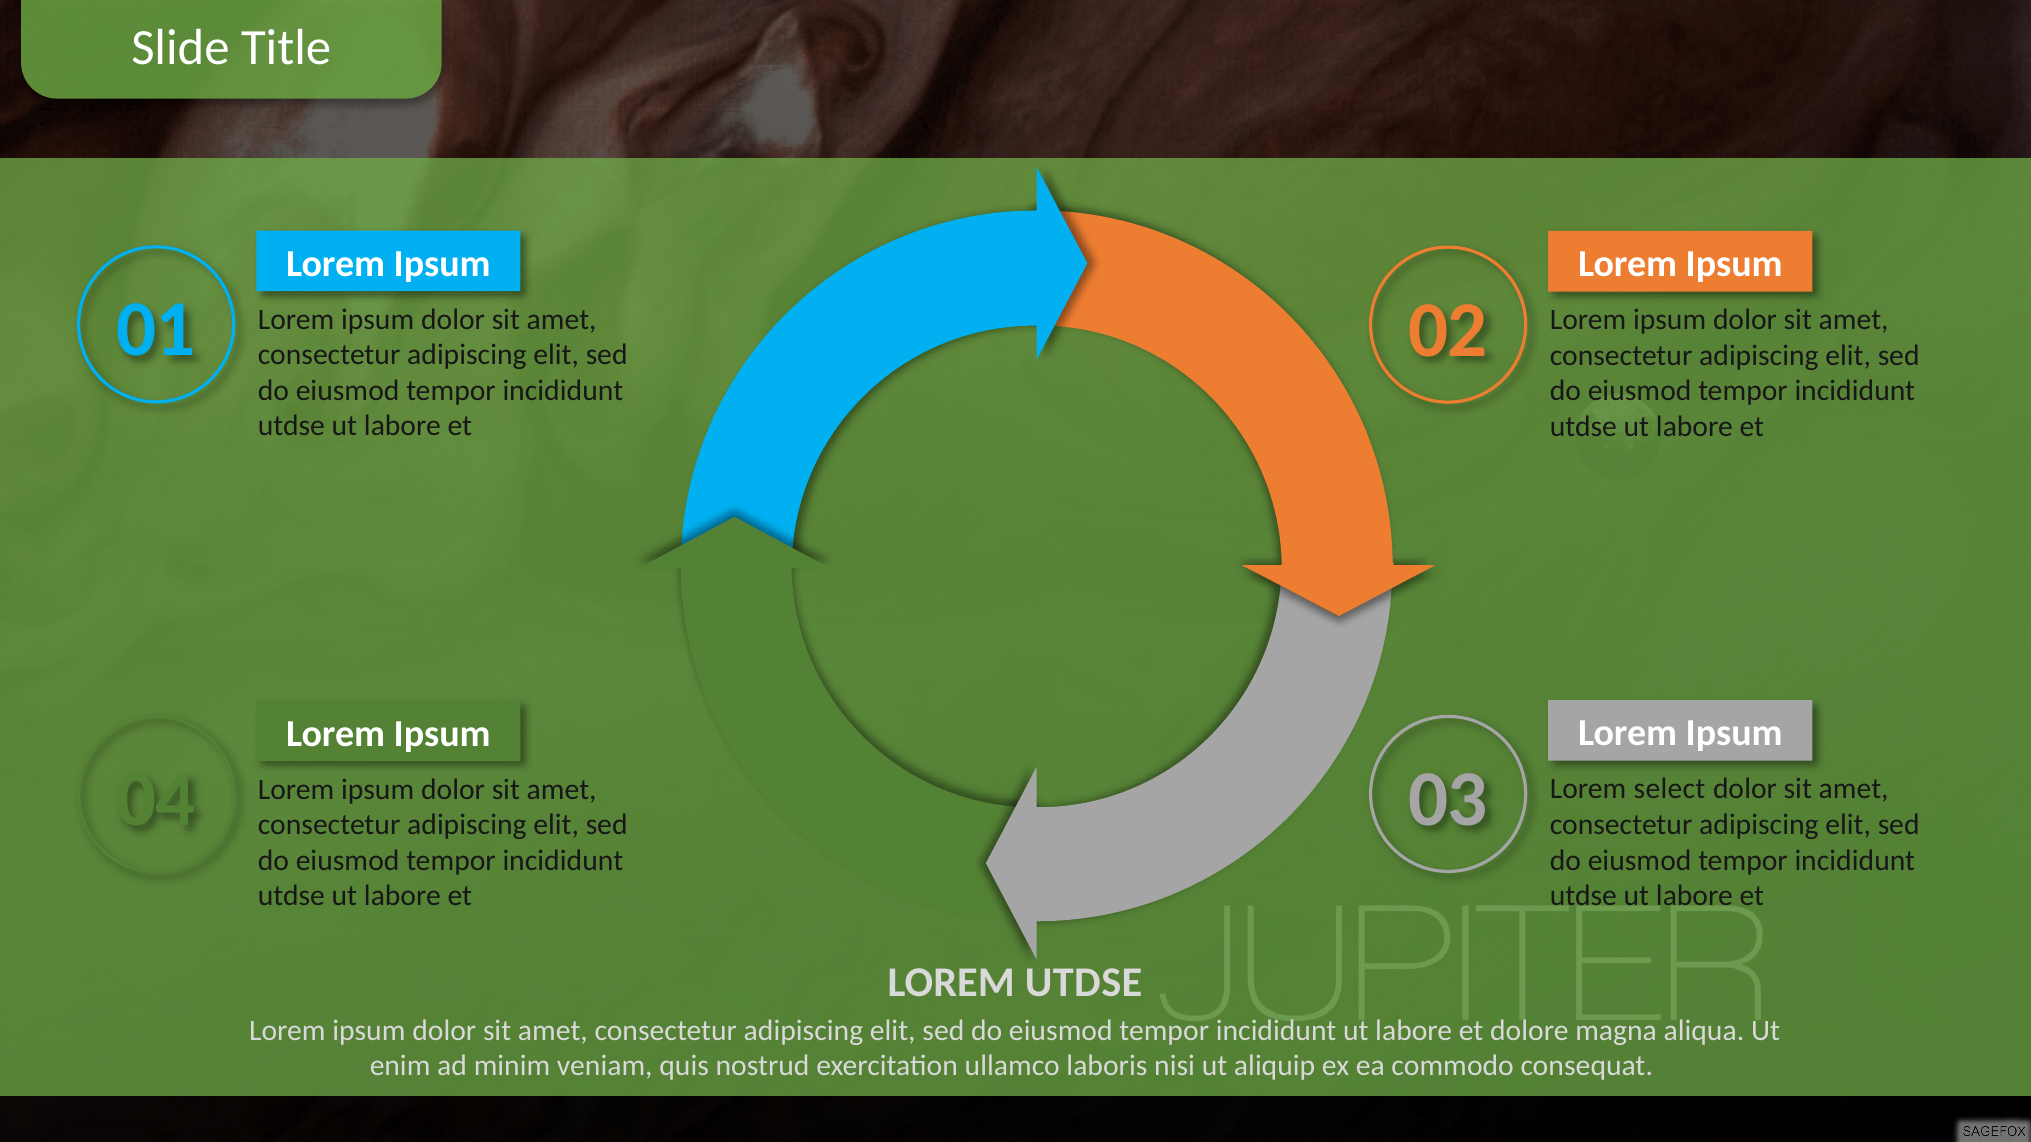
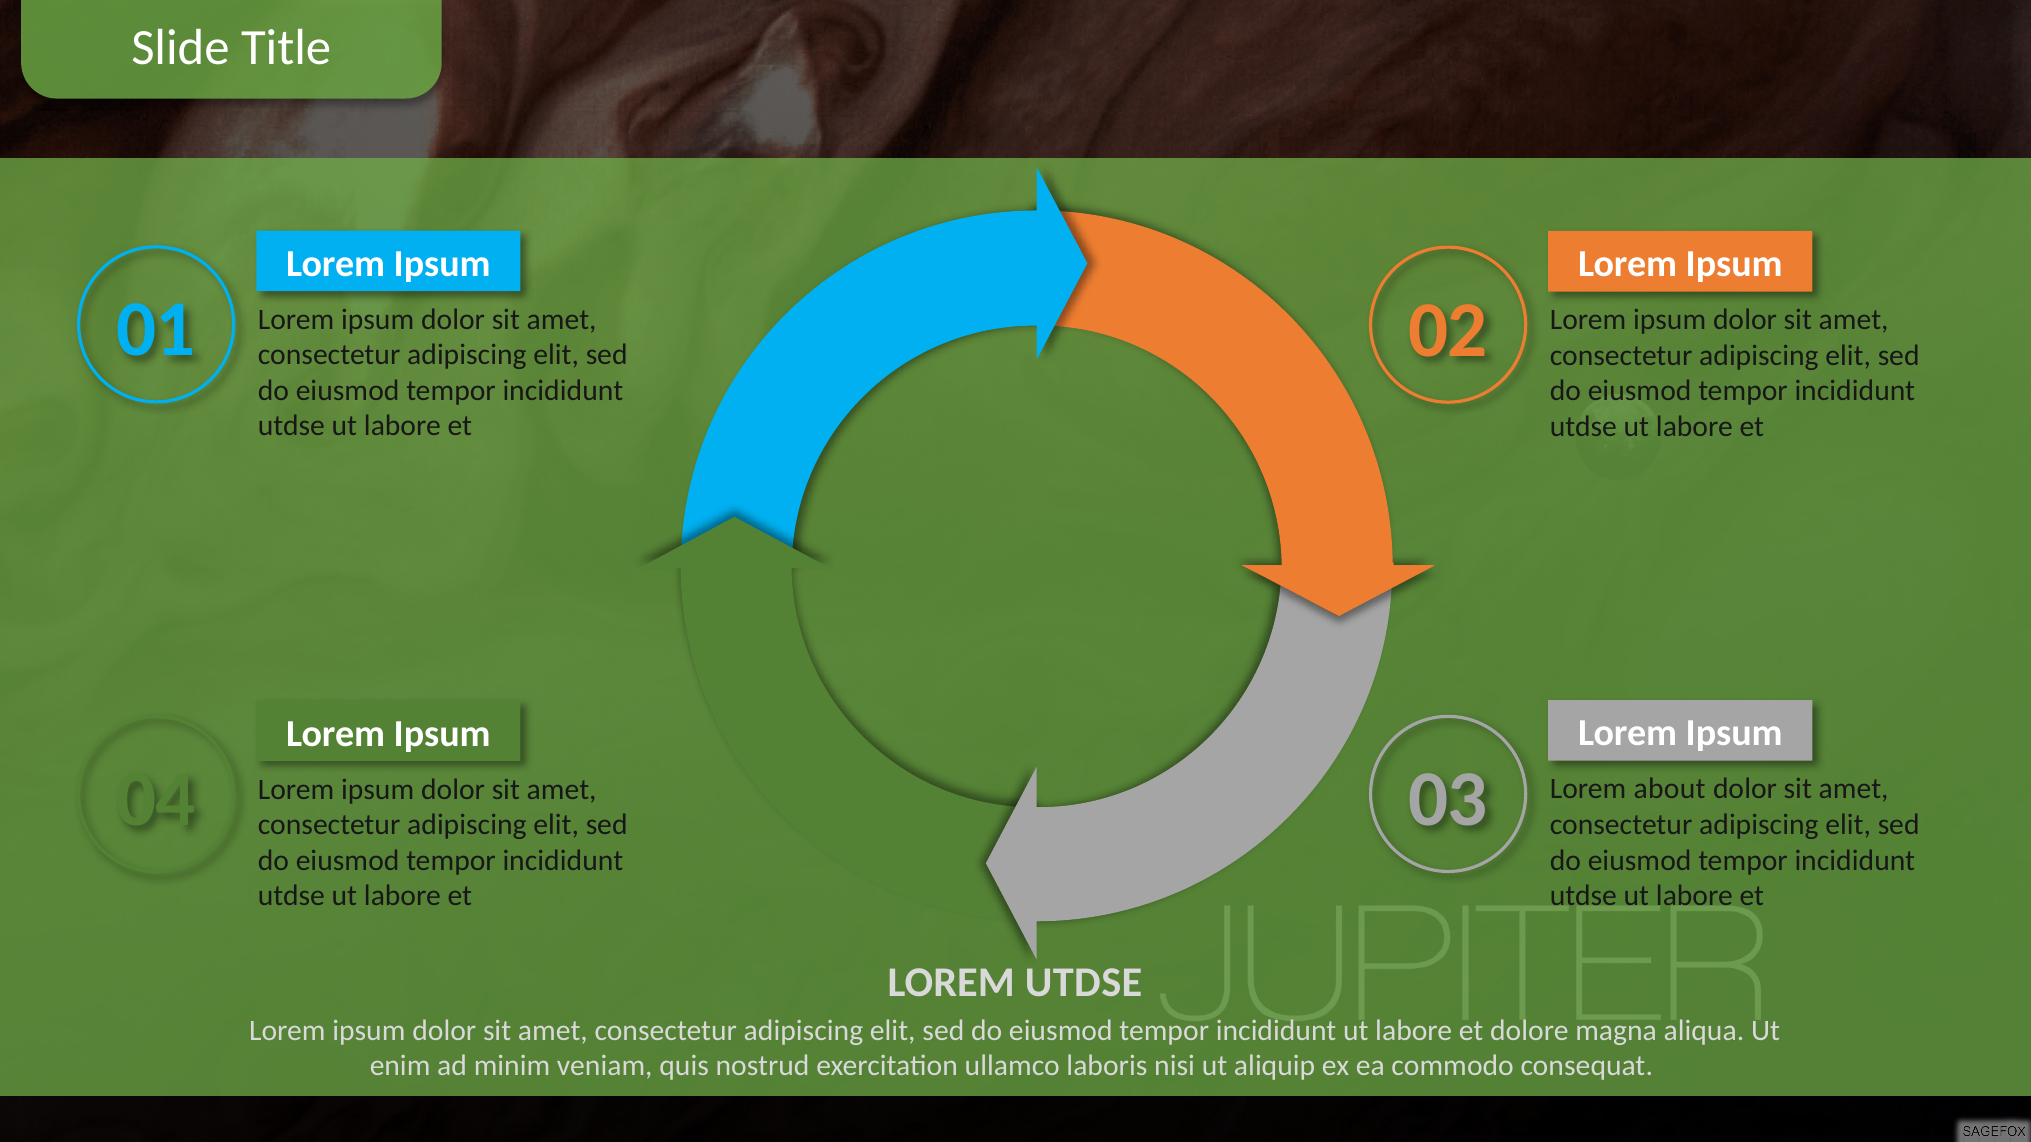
select: select -> about (1670, 789)
